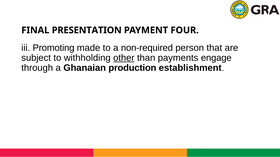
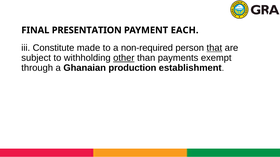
FOUR: FOUR -> EACH (185, 30)
Promoting: Promoting -> Constitute (54, 48)
that underline: none -> present (214, 48)
engage: engage -> exempt (216, 58)
